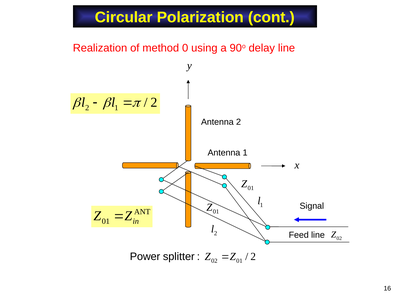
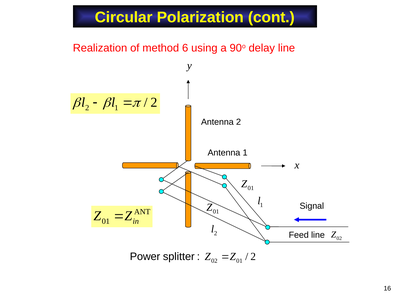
0: 0 -> 6 (185, 48)
